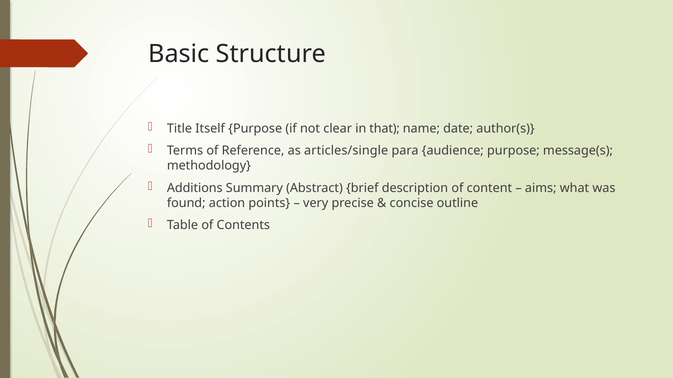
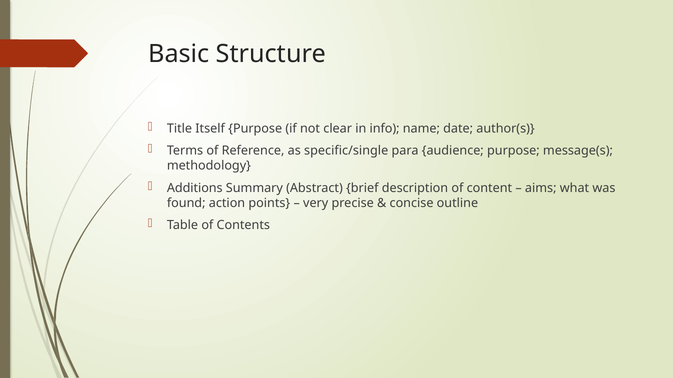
that: that -> info (385, 129)
articles/single: articles/single -> specific/single (346, 151)
